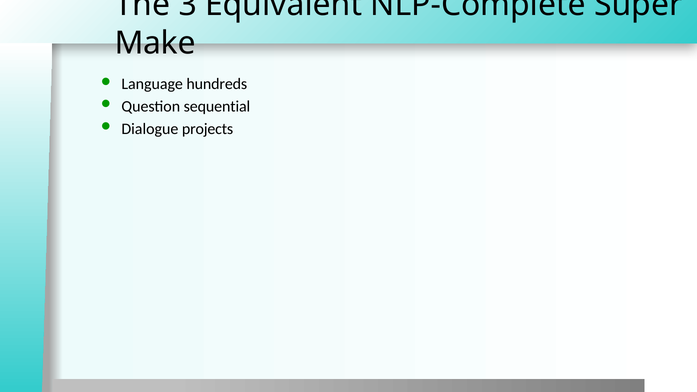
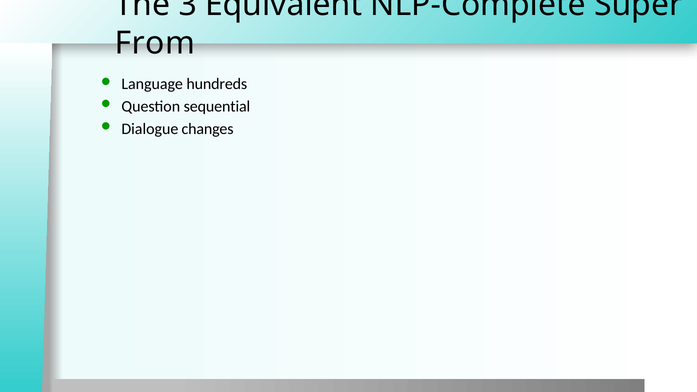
Make: Make -> From (155, 43)
projects: projects -> changes (208, 129)
